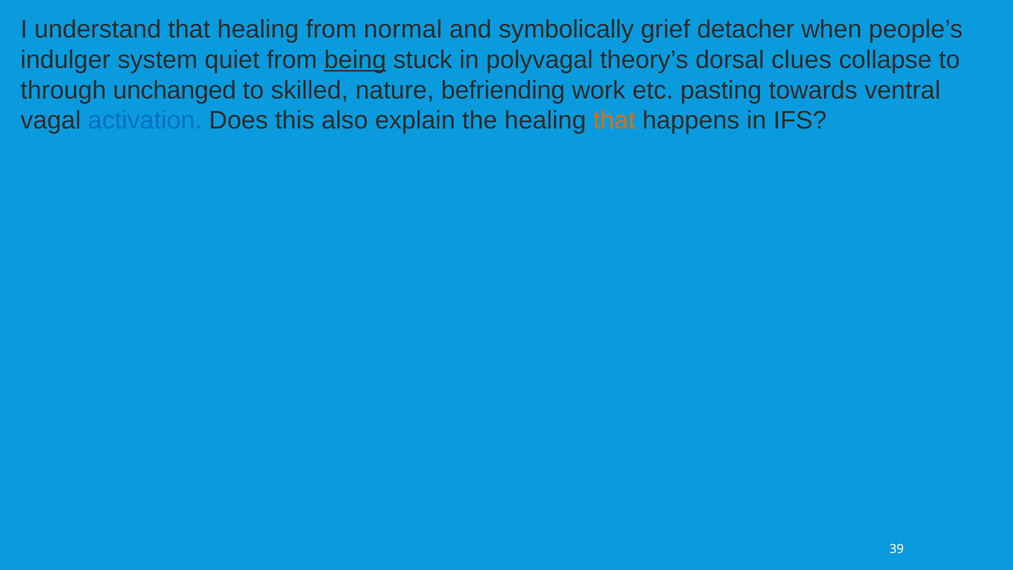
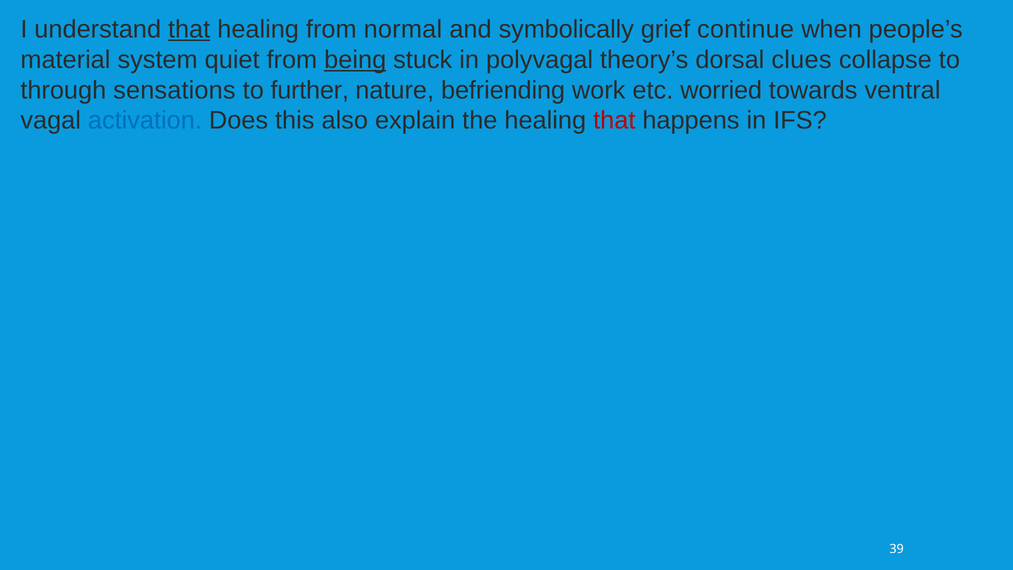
that underline: none -> present (189, 29)
detacher: detacher -> continue (746, 29)
indulger: indulger -> material (65, 60)
unchanged: unchanged -> sensations (174, 90)
skilled: skilled -> further (310, 90)
pasting: pasting -> worried (721, 90)
that colour: orange -> red (614, 121)
